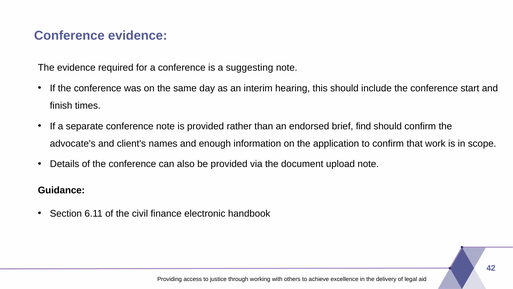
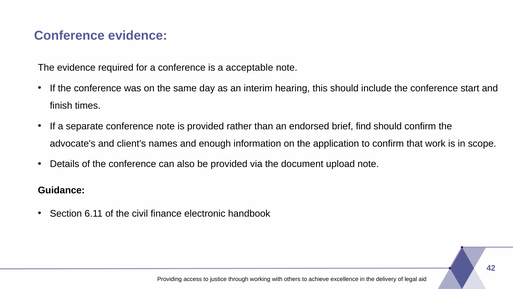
suggesting: suggesting -> acceptable (250, 68)
